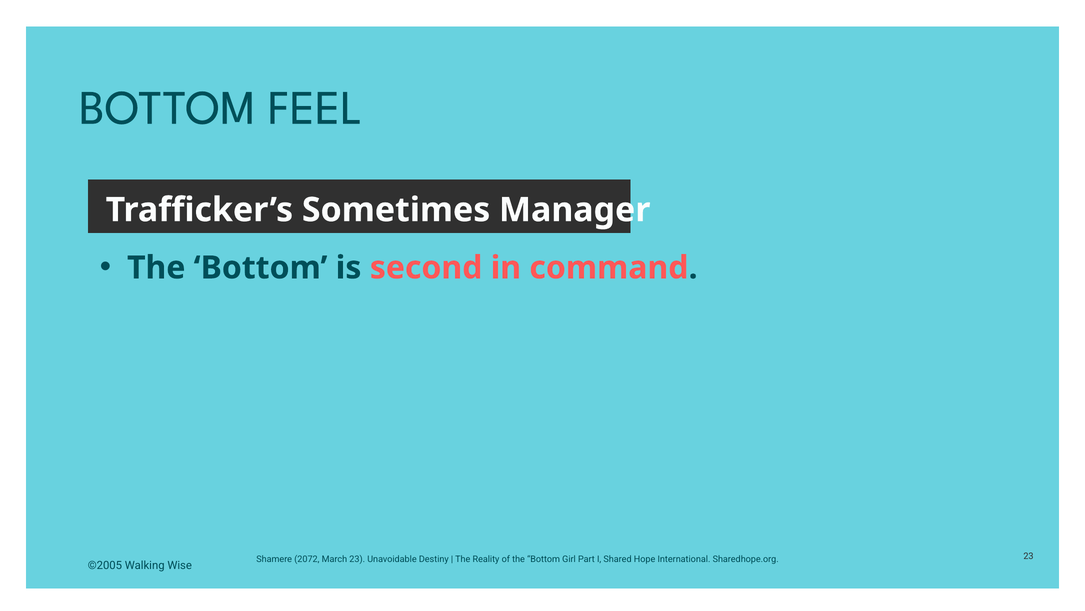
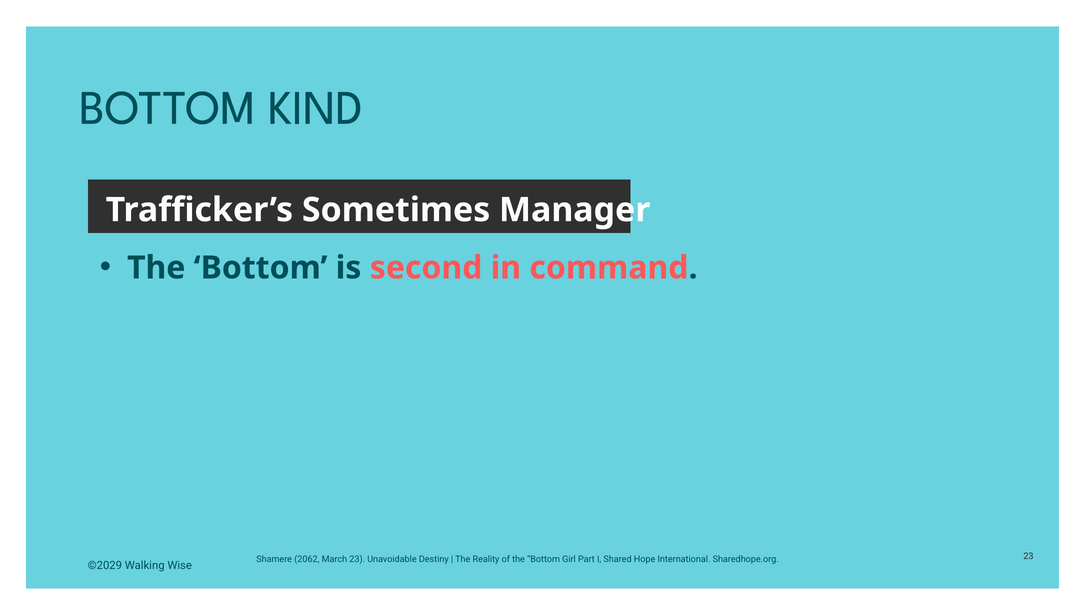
FEEL: FEEL -> KIND (315, 108)
2072: 2072 -> 2062 (307, 559)
©2005: ©2005 -> ©2029 (105, 565)
